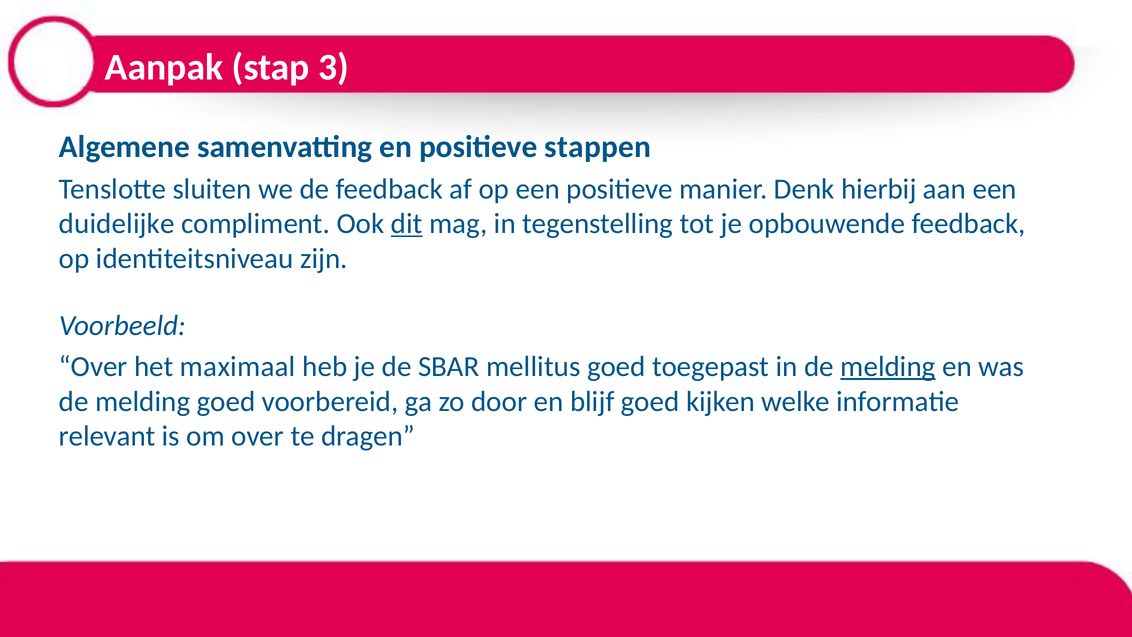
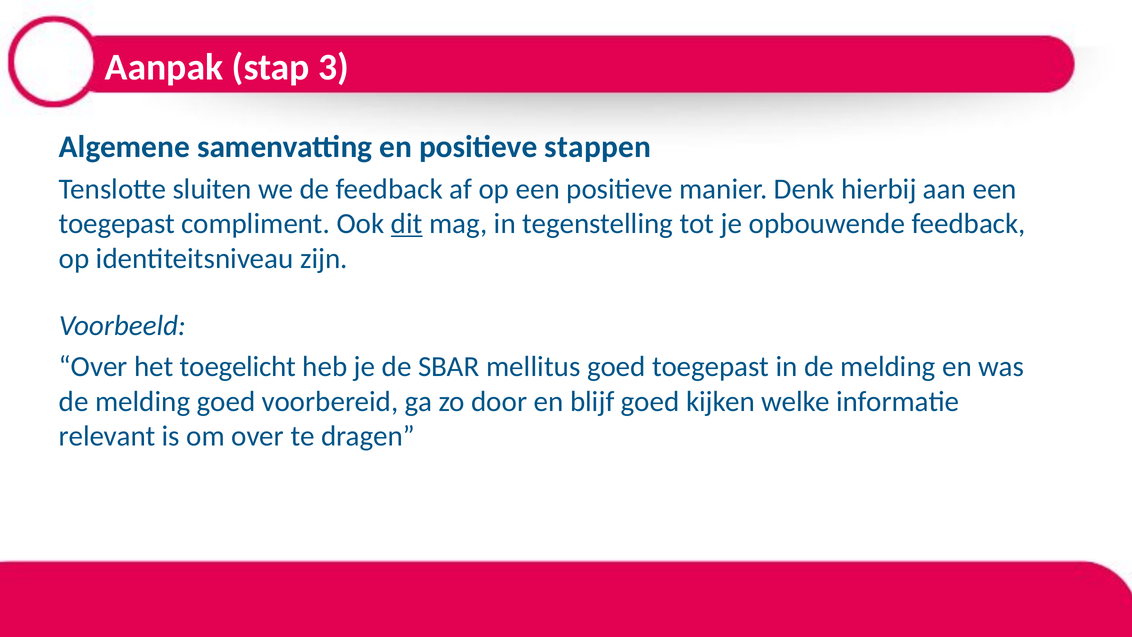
duidelijke: duidelijke -> toegepast (117, 224)
maximaal: maximaal -> toegelicht (238, 366)
melding underline: present -> none (888, 366)
